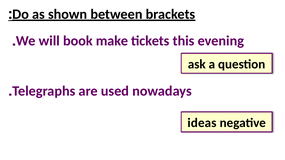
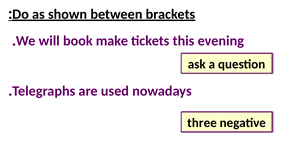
ideas: ideas -> three (202, 123)
